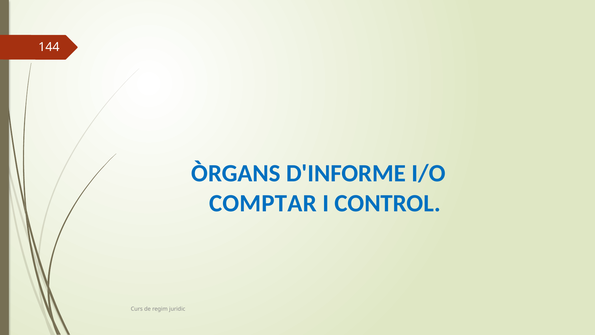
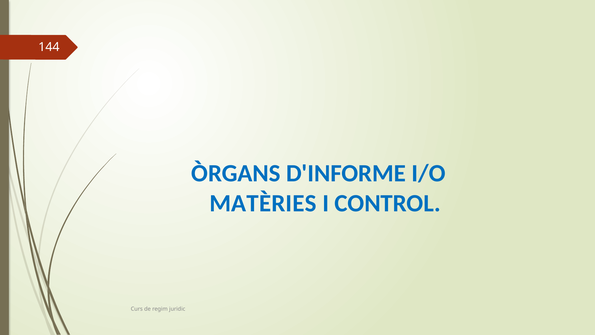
COMPTAR: COMPTAR -> MATÈRIES (263, 203)
